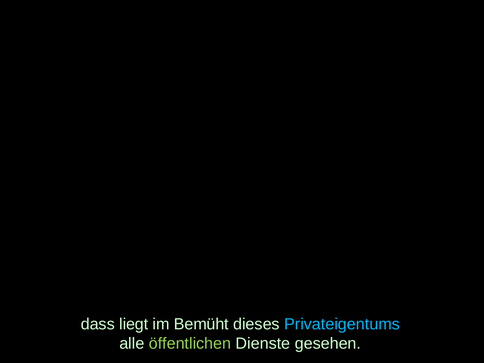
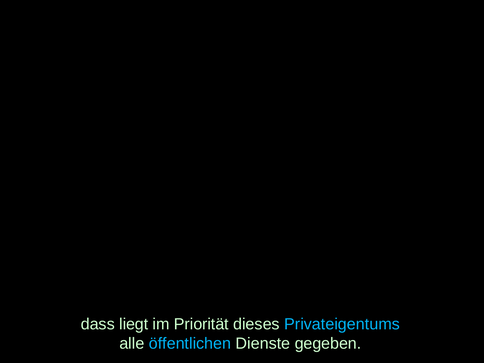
Bemüht: Bemüht -> Priorität (201, 324)
öffentlichen colour: light green -> light blue (190, 344)
gesehen: gesehen -> gegeben (328, 344)
